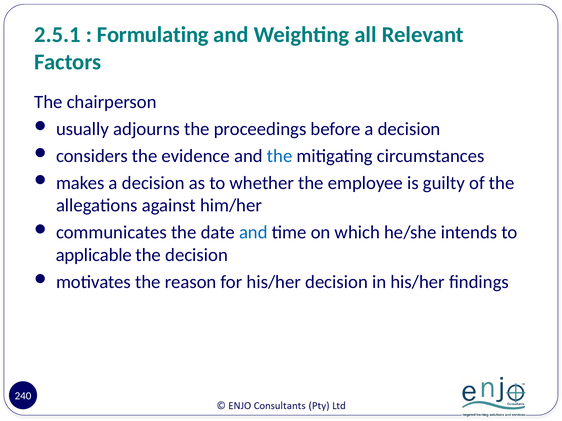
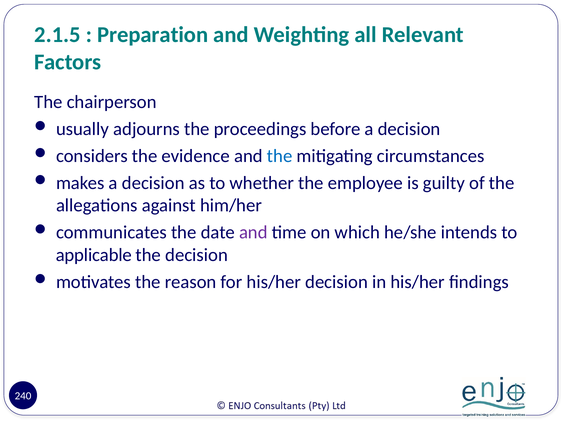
2.5.1: 2.5.1 -> 2.1.5 (57, 35)
Formulating: Formulating -> Preparation (153, 35)
and colour: blue -> purple (253, 233)
